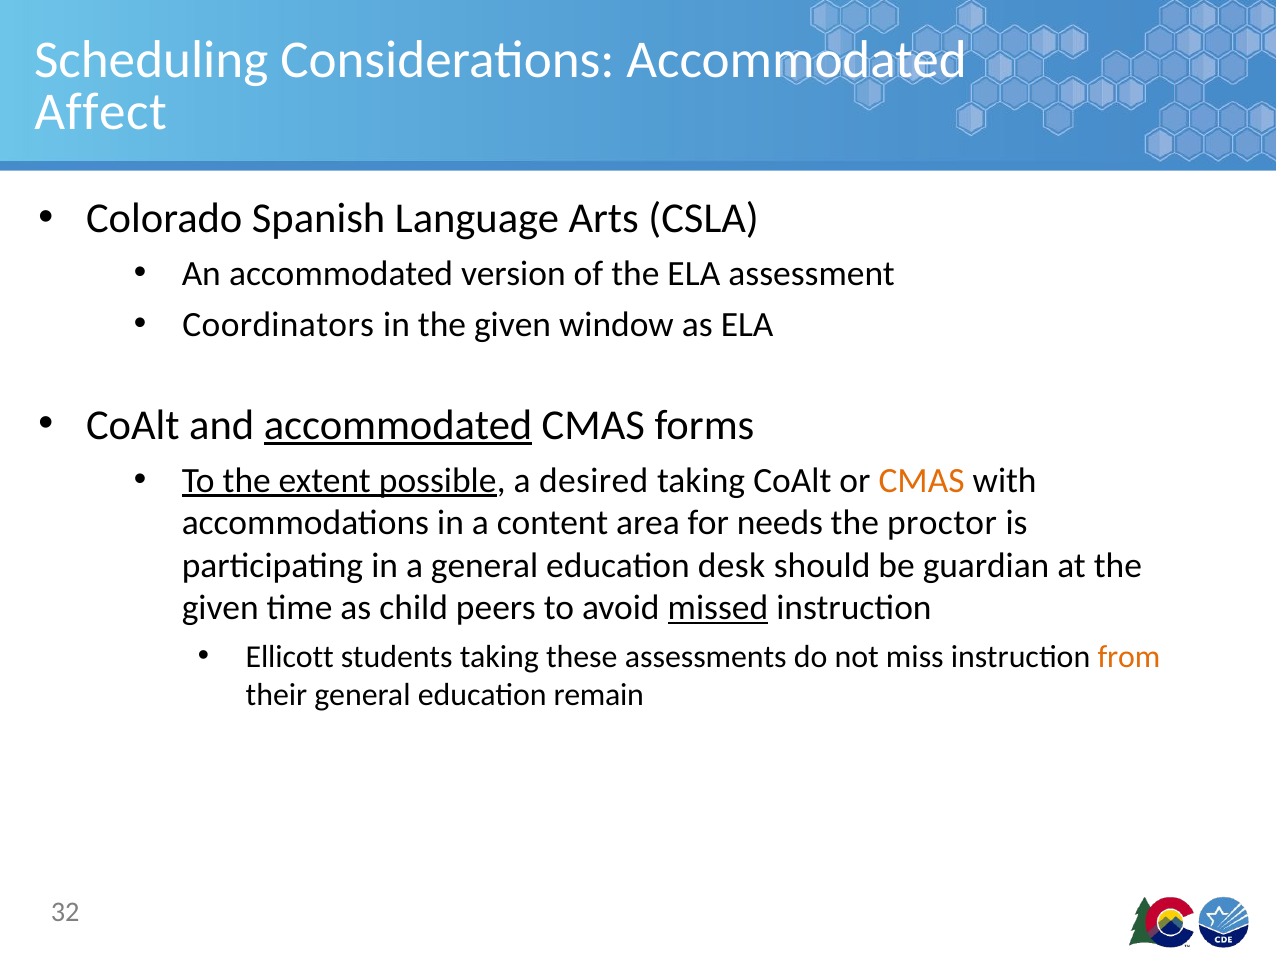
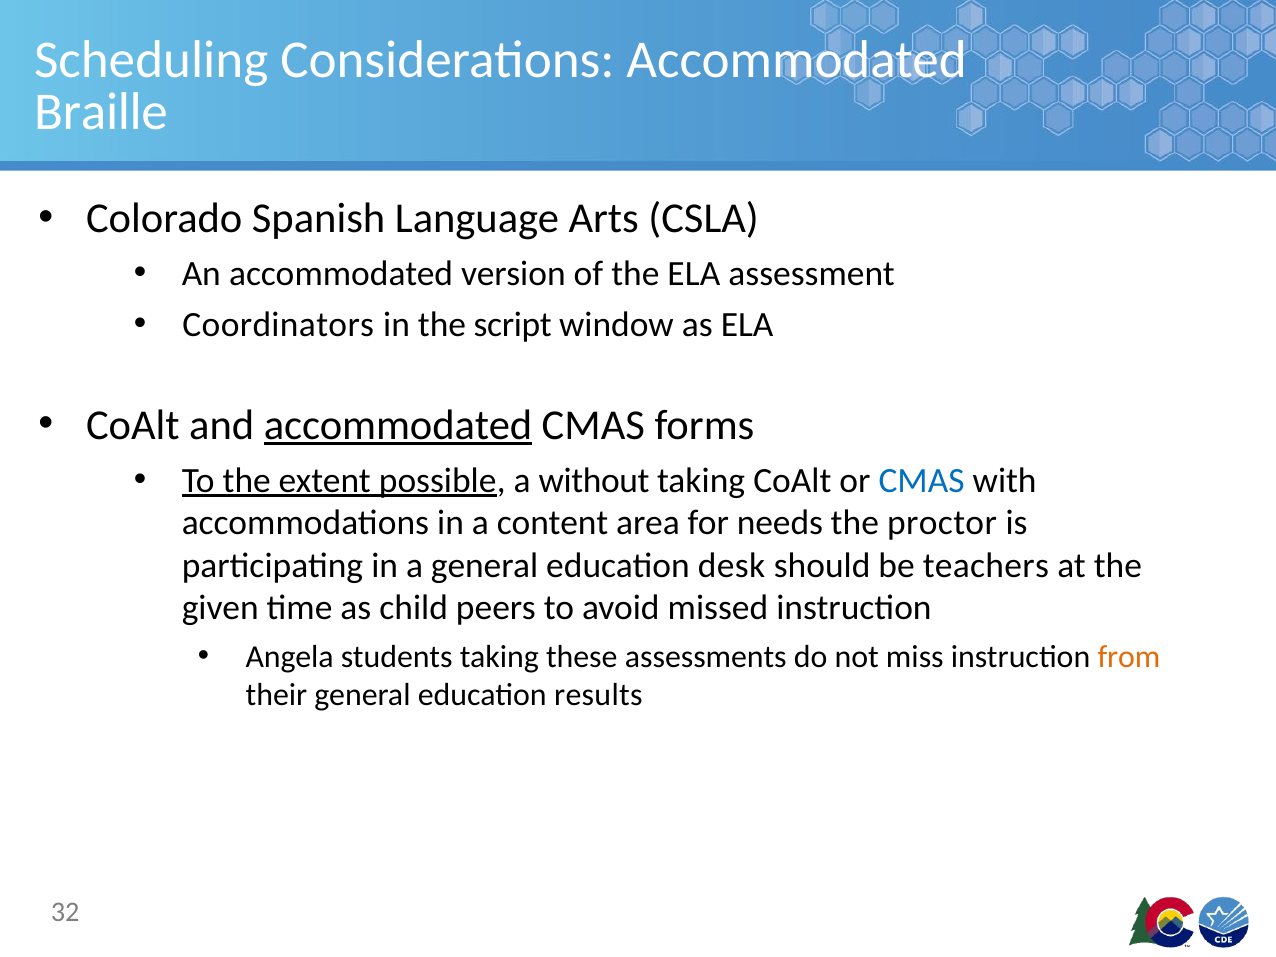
Affect: Affect -> Braille (101, 112)
in the given: given -> script (513, 325)
desired: desired -> without (594, 480)
CMAS colour: orange -> blue (922, 480)
guardian: guardian -> teachers (986, 566)
missed underline: present -> none (718, 608)
Ellicott: Ellicott -> Angela (290, 657)
remain: remain -> results (598, 695)
